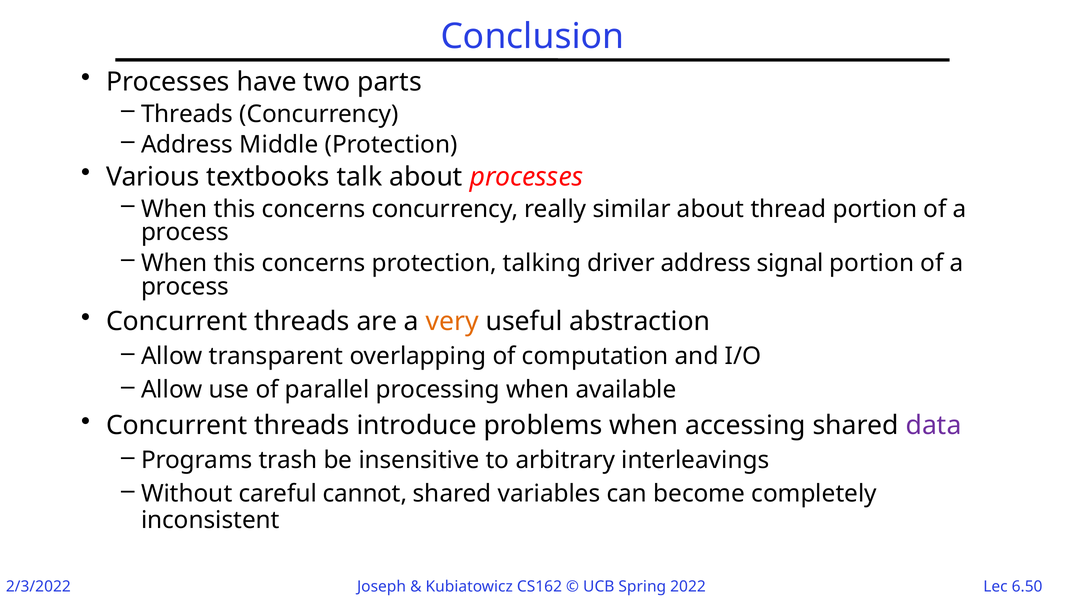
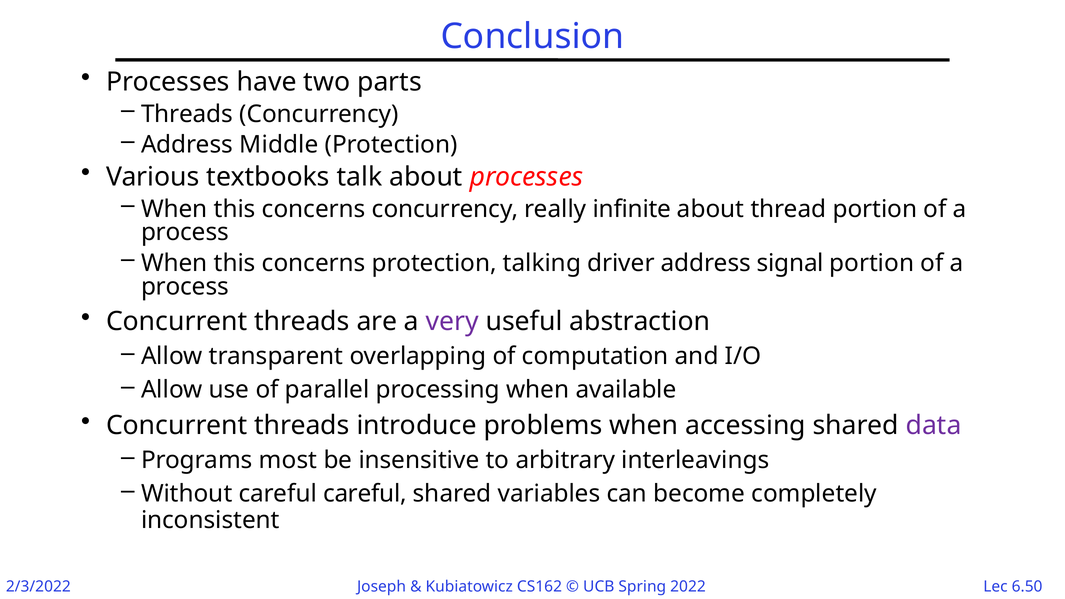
similar: similar -> infinite (632, 209)
very colour: orange -> purple (452, 321)
trash: trash -> most (288, 460)
careful cannot: cannot -> careful (365, 494)
